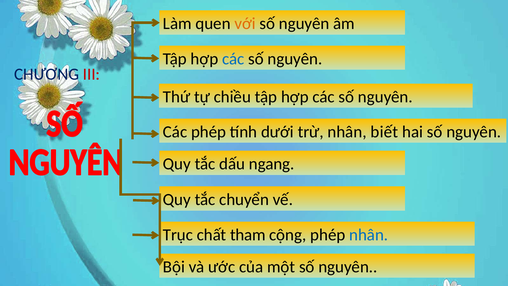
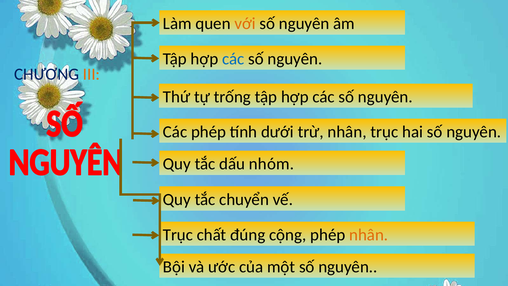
III colour: red -> orange (92, 74)
chiều: chiều -> trống (232, 97)
nhân biết: biết -> trục (384, 132)
ngang: ngang -> nhóm (271, 164)
tham: tham -> đúng (248, 235)
nhân colour: blue -> orange (369, 235)
